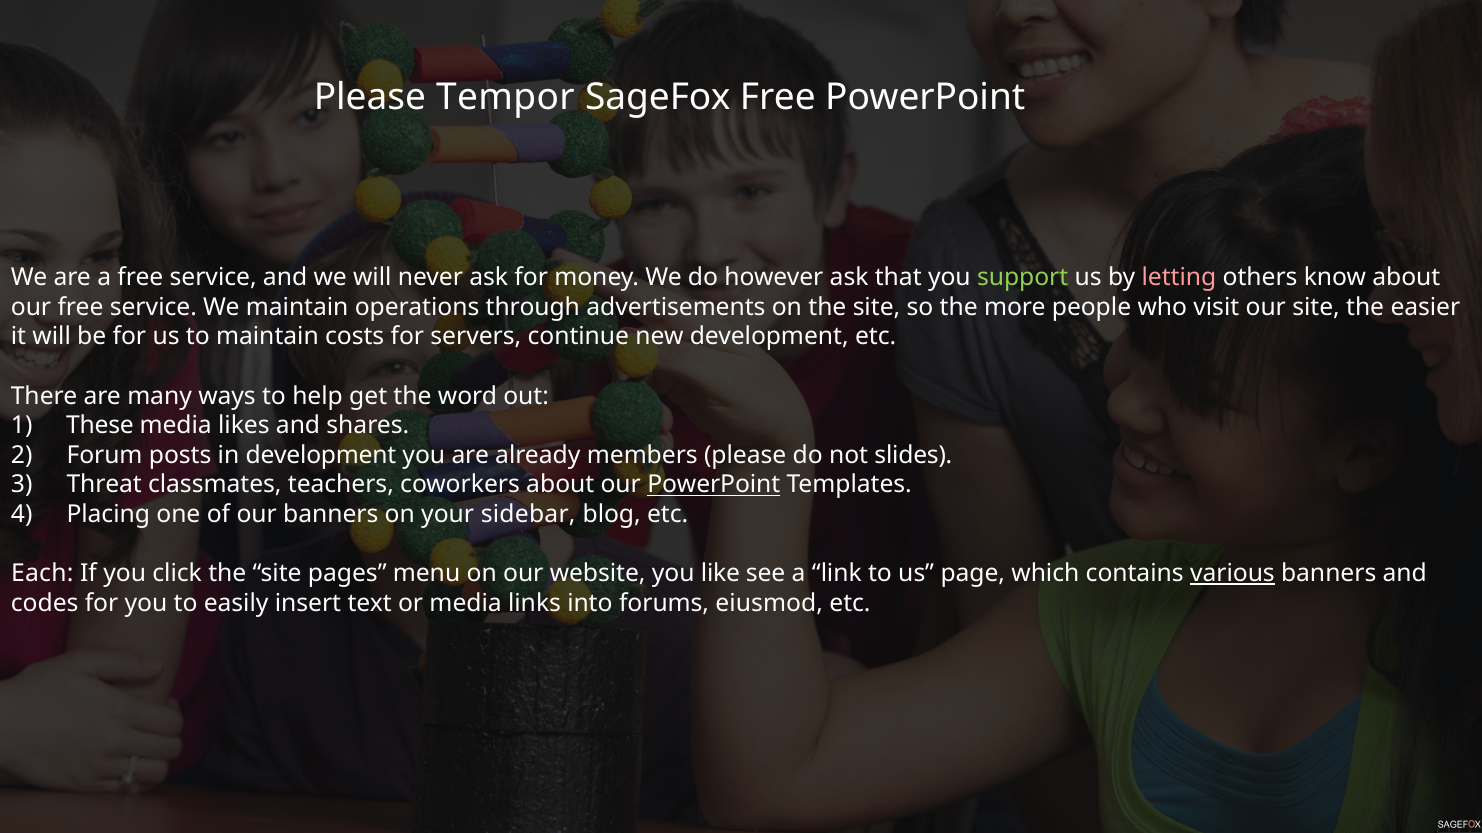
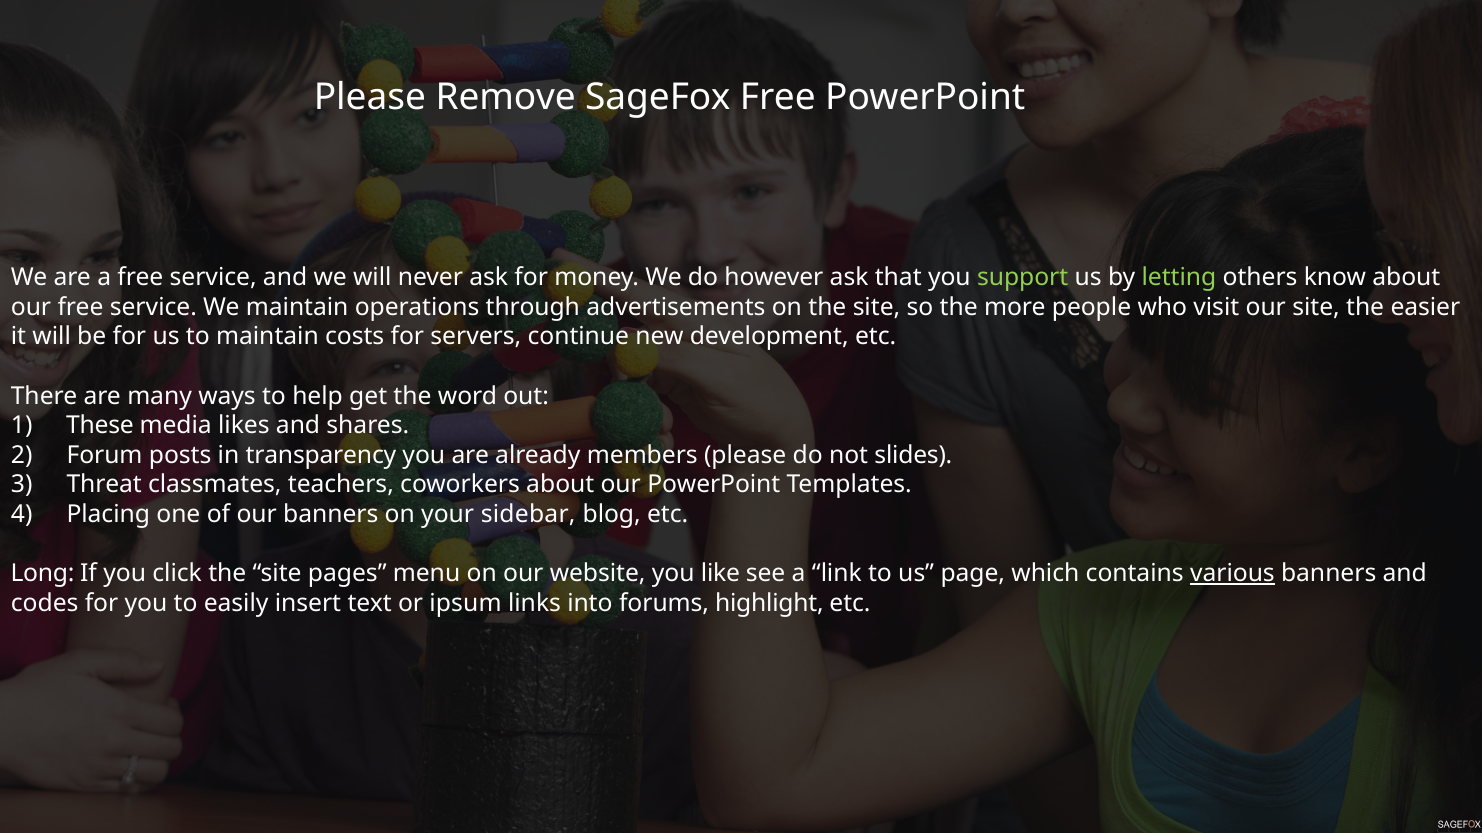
Tempor: Tempor -> Remove (506, 97)
letting colour: pink -> light green (1179, 278)
in development: development -> transparency (321, 456)
PowerPoint underline: present -> none (714, 485)
Each: Each -> Long (43, 574)
or media: media -> ipsum (466, 604)
eiusmod: eiusmod -> highlight (769, 604)
